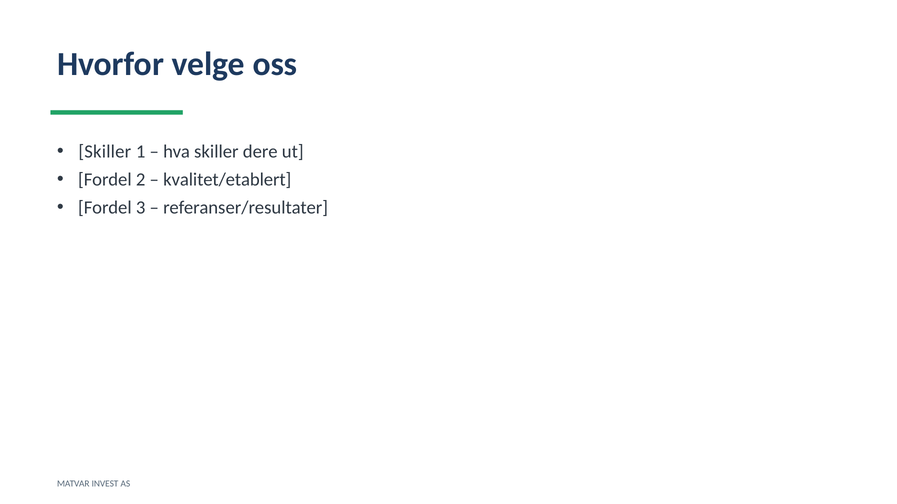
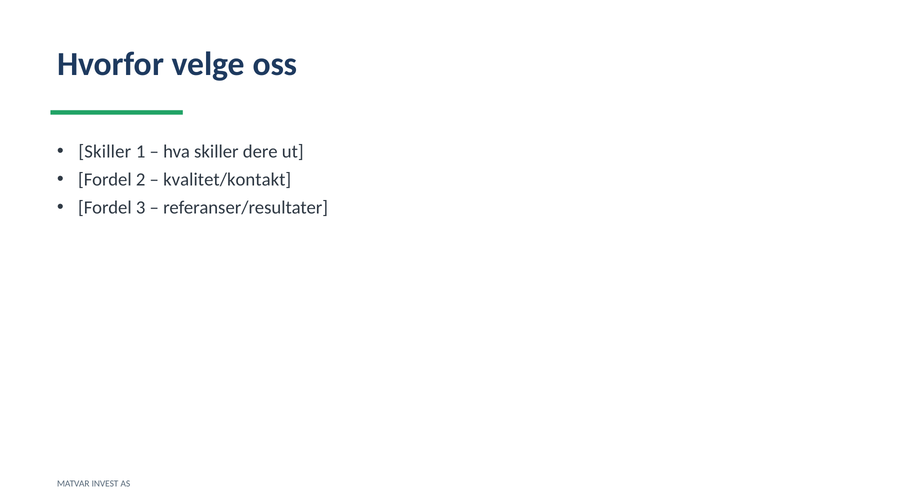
kvalitet/etablert: kvalitet/etablert -> kvalitet/kontakt (227, 180)
